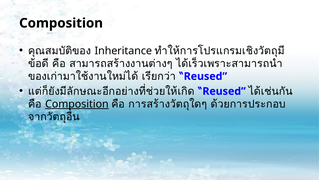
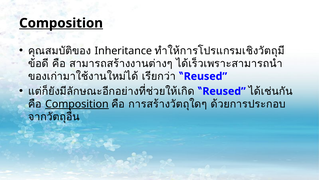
Composition underline: none -> present (61, 23)
